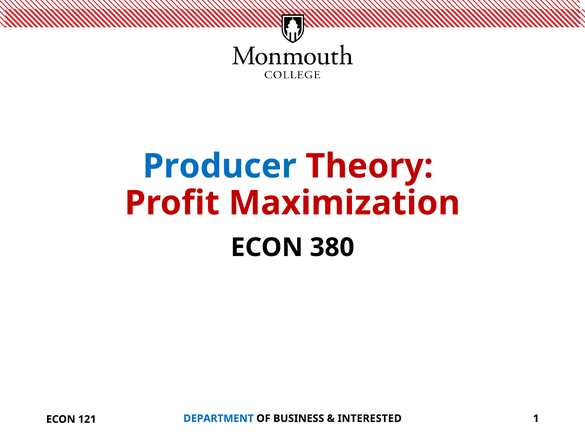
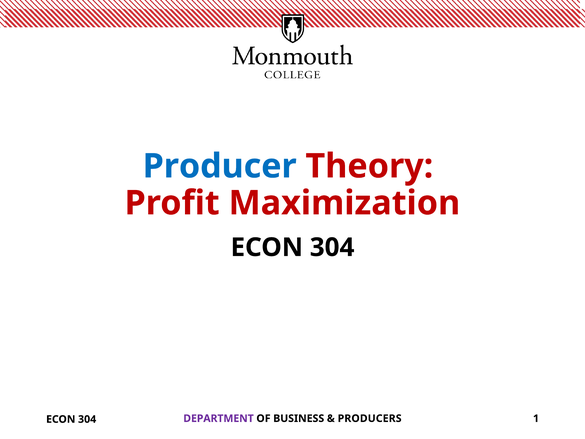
380: 380 -> 304 (332, 247)
DEPARTMENT colour: blue -> purple (219, 418)
INTERESTED: INTERESTED -> PRODUCERS (370, 418)
121: 121 -> 304 (87, 419)
